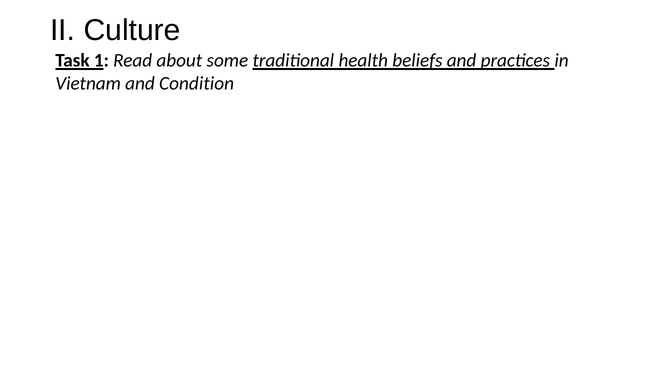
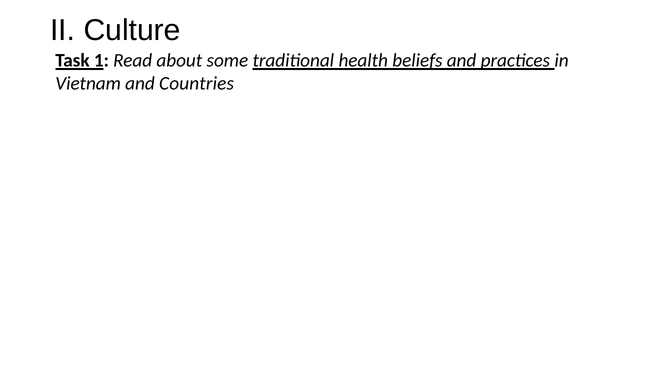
Condition: Condition -> Countries (197, 84)
